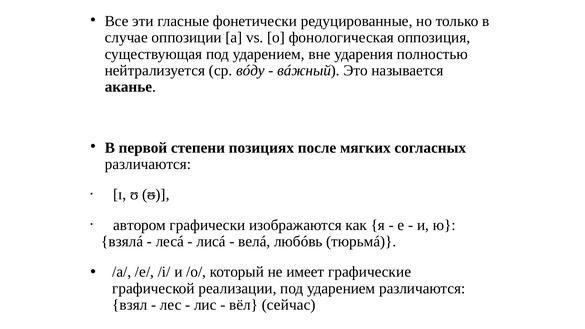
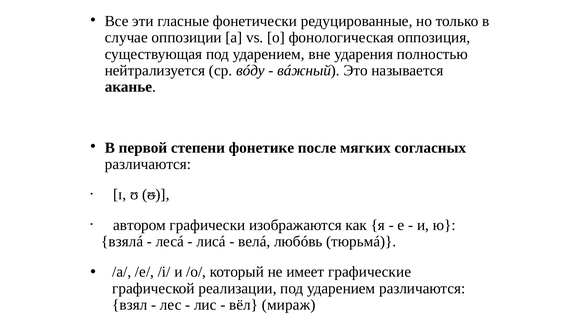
позициях: позициях -> фонетике (261, 148)
сейчас: сейчас -> мираж (289, 305)
